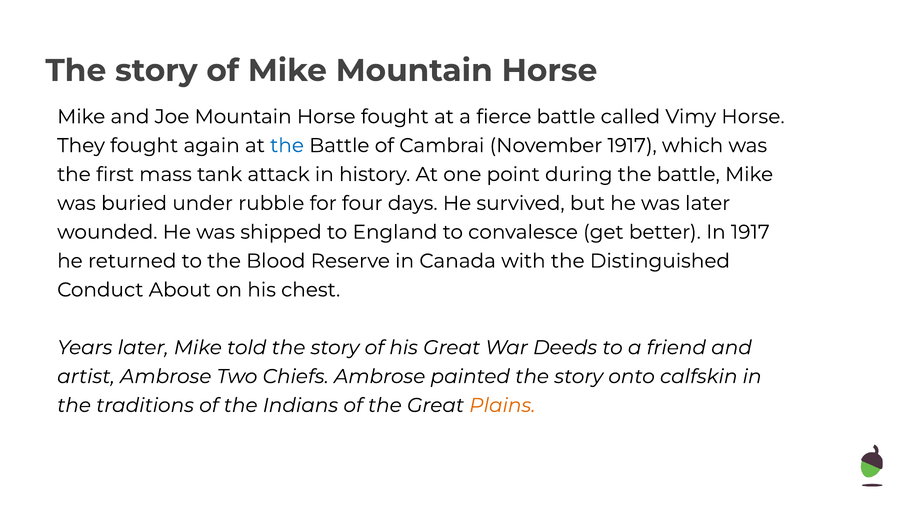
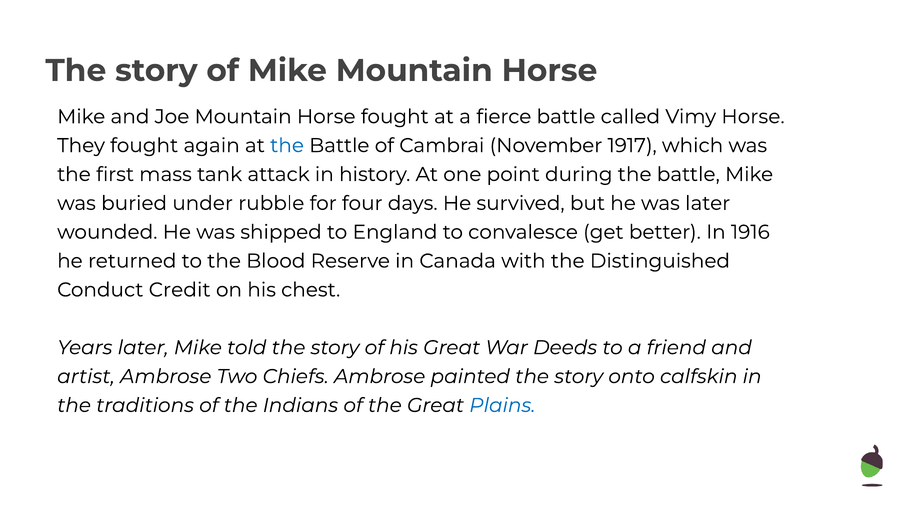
In 1917: 1917 -> 1916 (750, 232)
About: About -> Credit (180, 290)
Plains colour: orange -> blue (502, 406)
